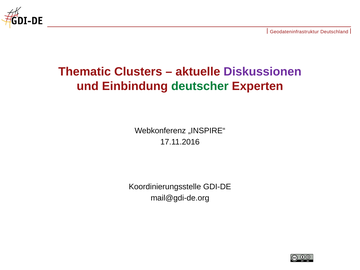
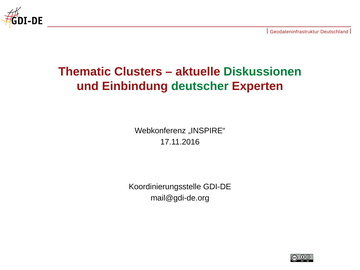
Diskussionen colour: purple -> green (263, 72)
